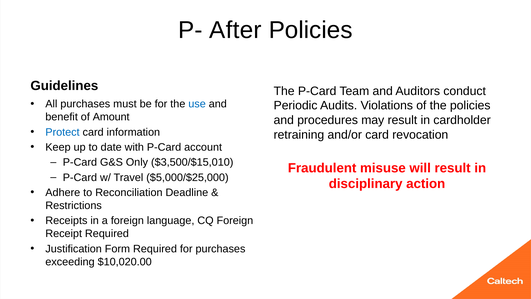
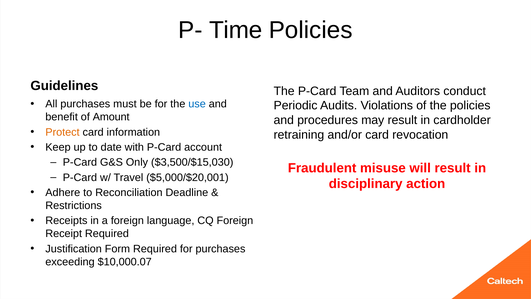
After: After -> Time (236, 30)
Protect colour: blue -> orange (63, 132)
$3,500/$15,010: $3,500/$15,010 -> $3,500/$15,030 (192, 162)
$5,000/$25,000: $5,000/$25,000 -> $5,000/$20,001 (187, 177)
$10,020.00: $10,020.00 -> $10,000.07 (125, 262)
